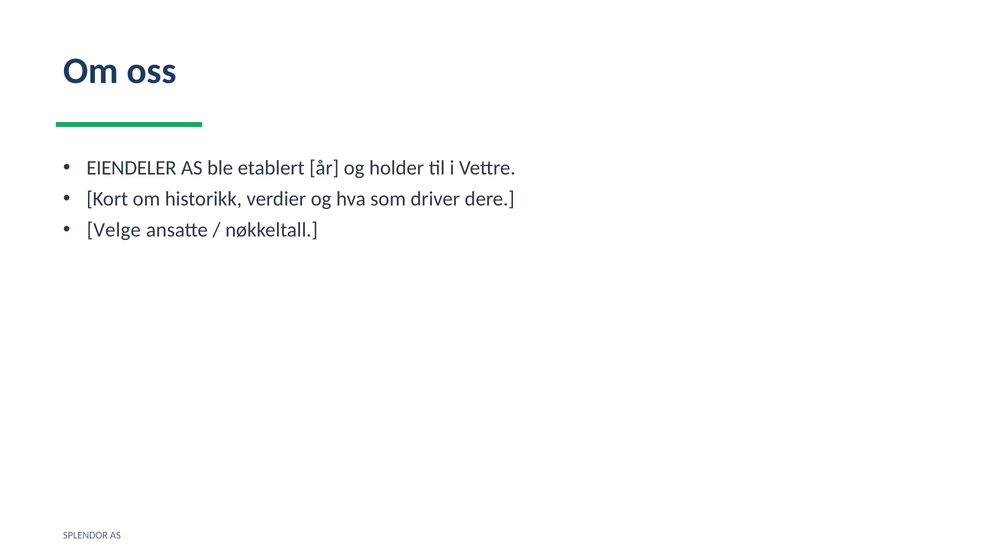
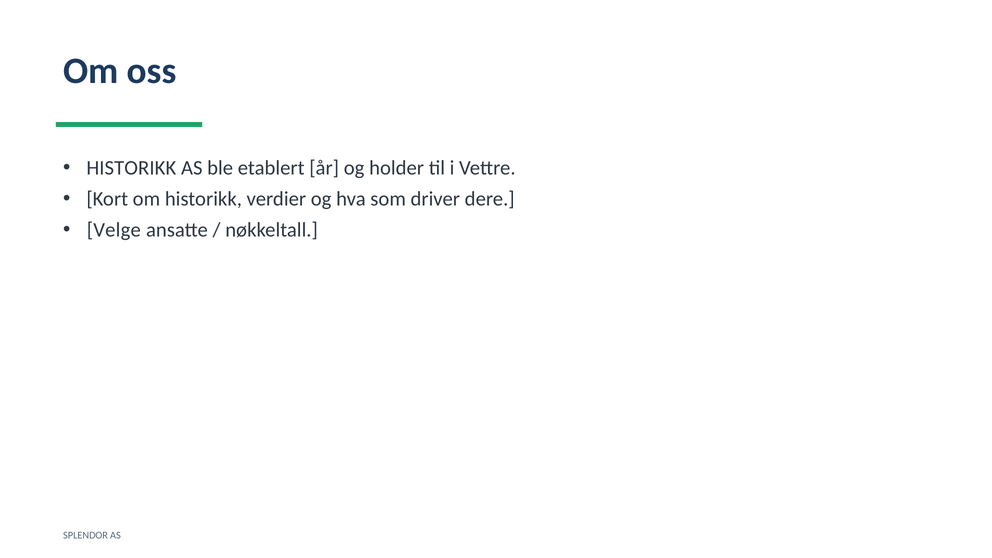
EIENDELER: EIENDELER -> HISTORIKK (131, 168)
